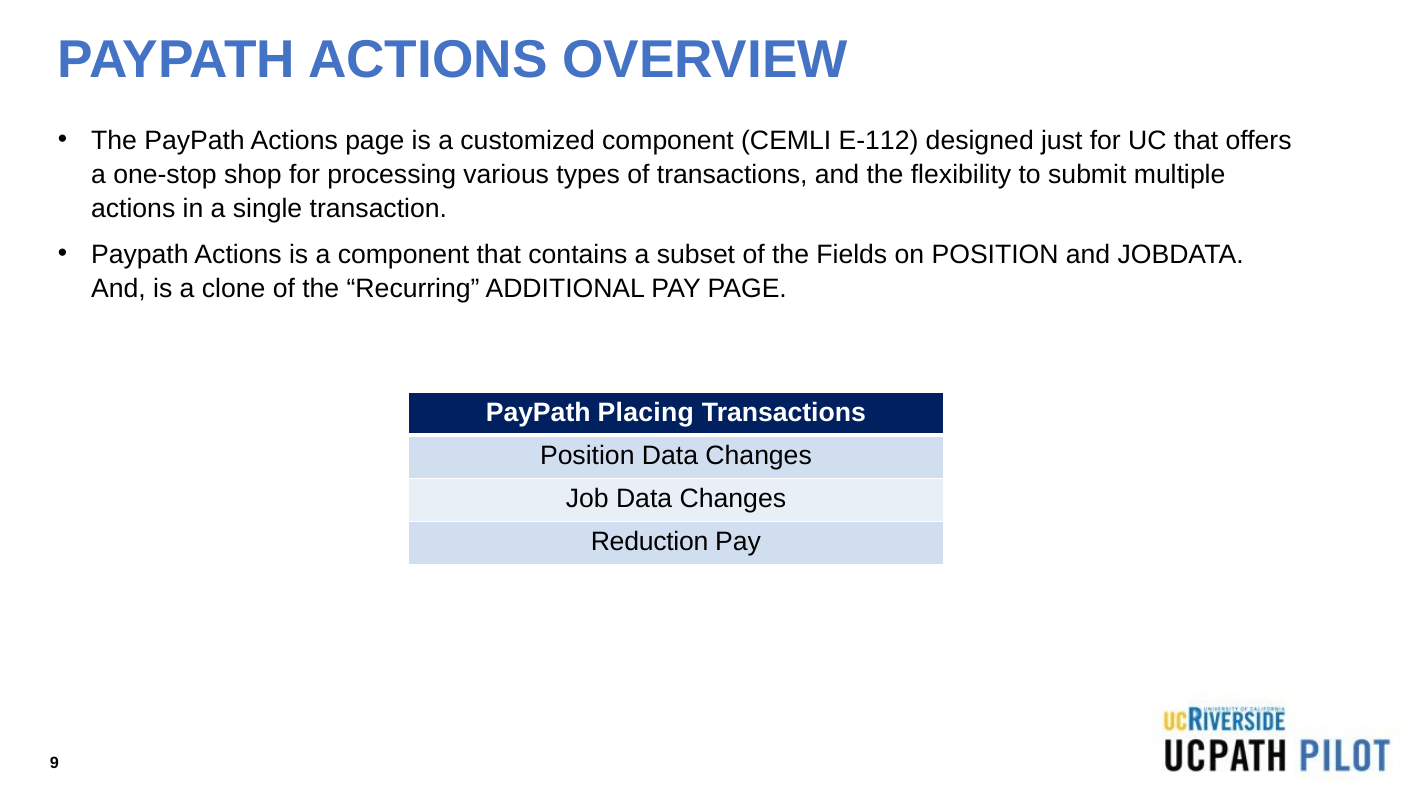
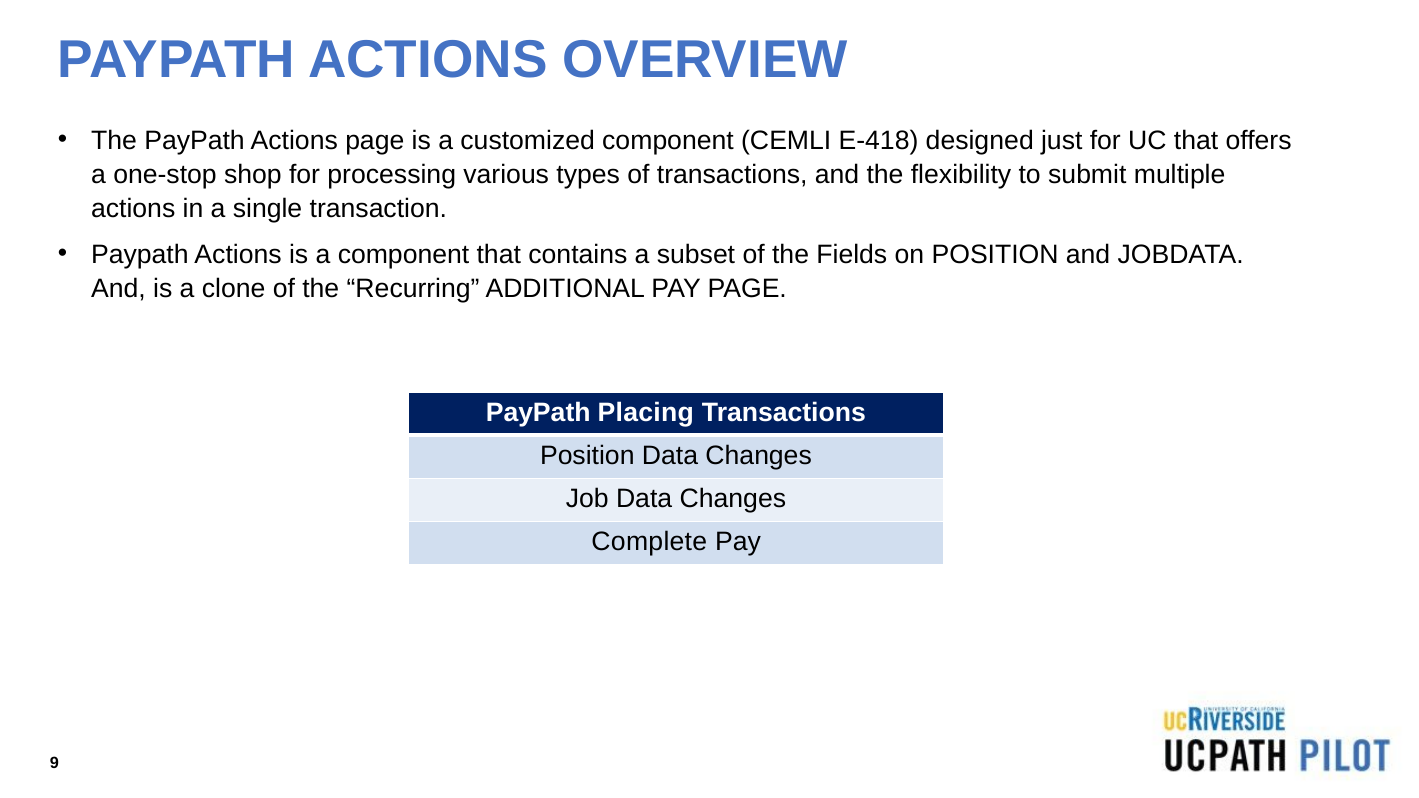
E-112: E-112 -> E-418 (878, 140)
Reduction: Reduction -> Complete (649, 542)
